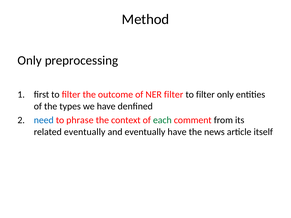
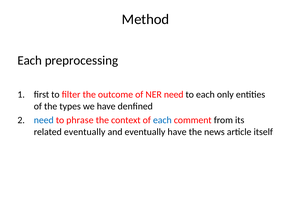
Only: Only -> Each (30, 60)
NER filter: filter -> need (174, 95)
filter: filter -> each (205, 95)
each colour: green -> blue (162, 120)
